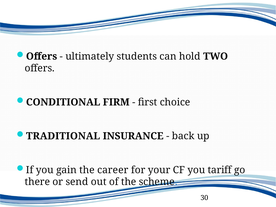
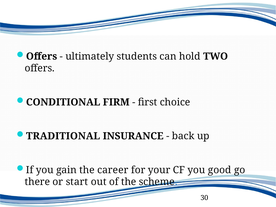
tariff: tariff -> good (220, 170)
send: send -> start (77, 182)
